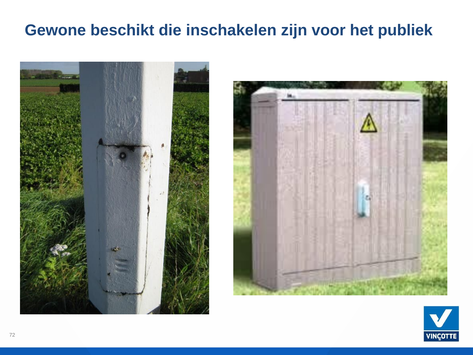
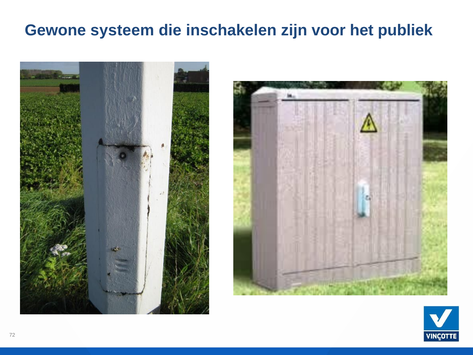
beschikt: beschikt -> systeem (122, 30)
